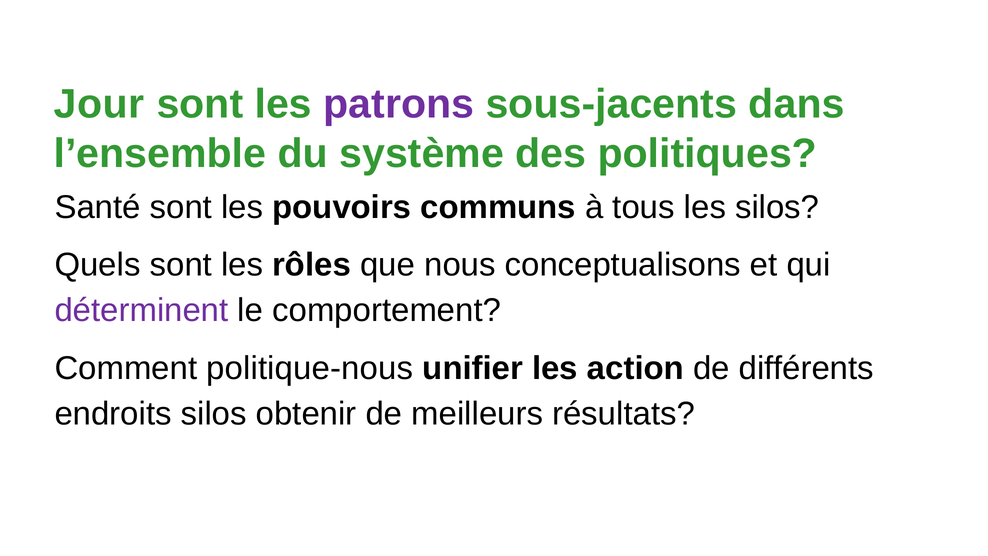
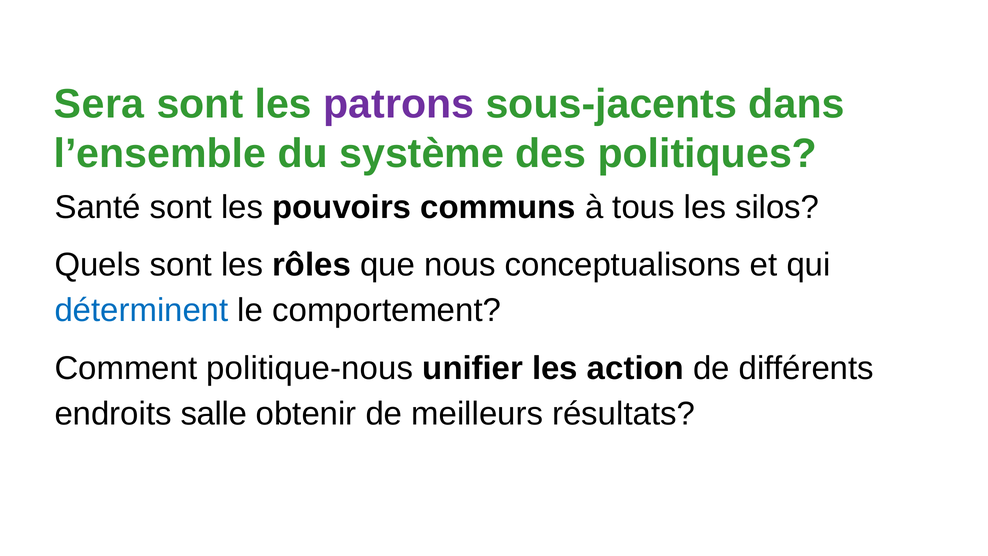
Jour: Jour -> Sera (99, 104)
déterminent colour: purple -> blue (141, 310)
endroits silos: silos -> salle (214, 414)
